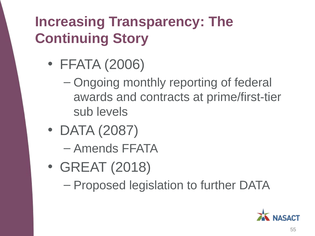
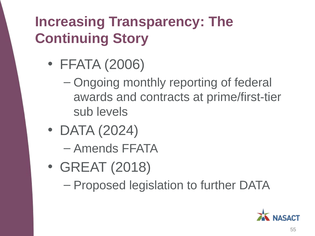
2087: 2087 -> 2024 (118, 131)
